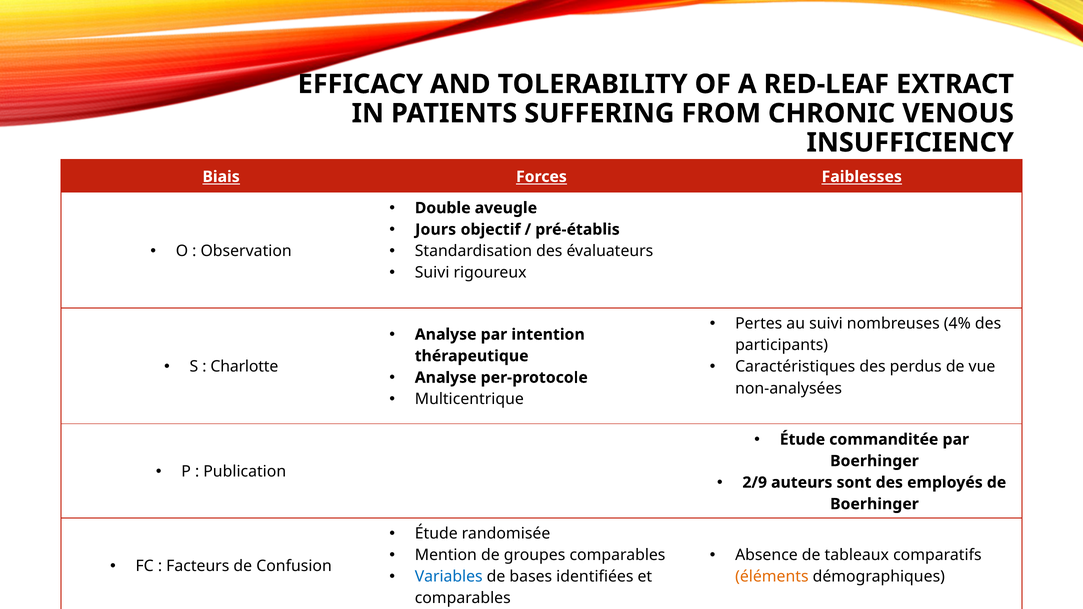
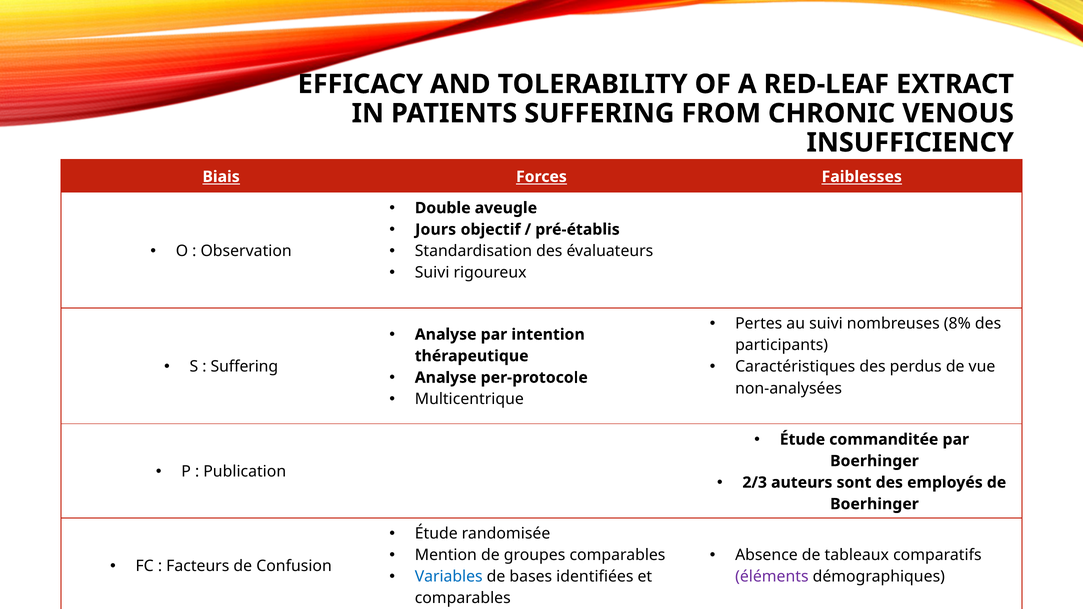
4%: 4% -> 8% (957, 324)
Charlotte: Charlotte -> Suffering (244, 367)
2/9: 2/9 -> 2/3 (755, 483)
éléments colour: orange -> purple (772, 577)
